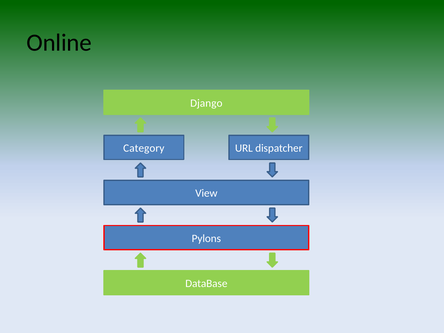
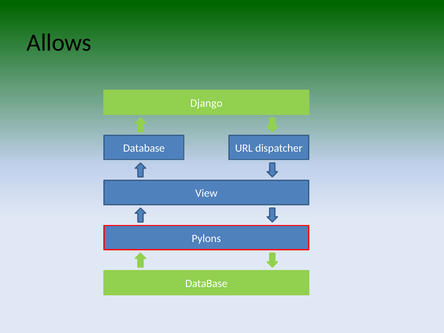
Online: Online -> Allows (59, 43)
Category: Category -> Database (144, 148)
